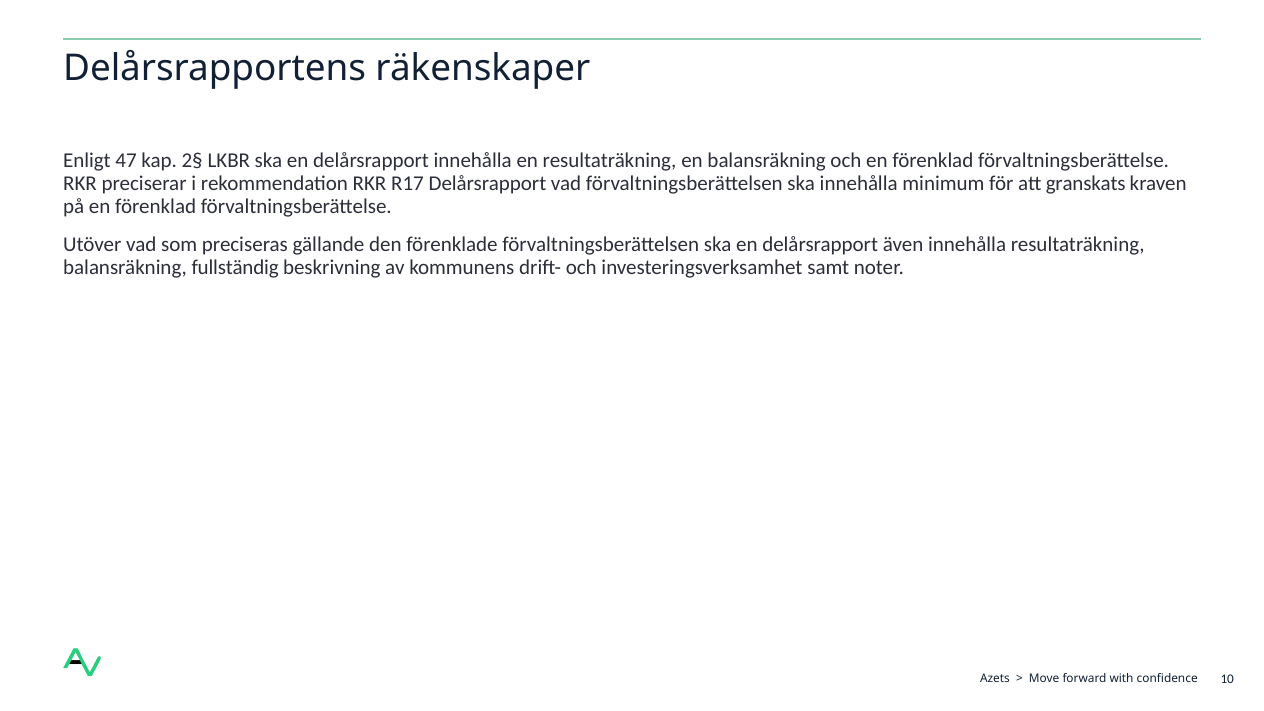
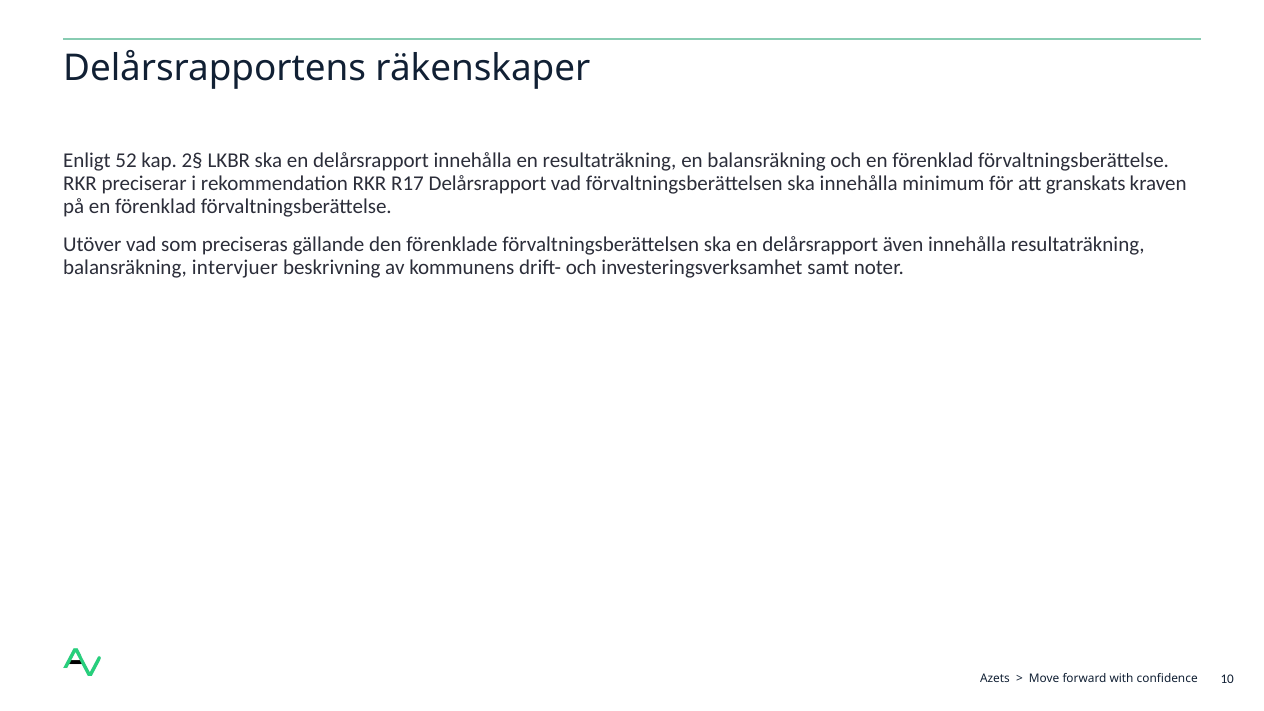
47: 47 -> 52 (126, 161)
fullständig: fullständig -> intervjuer (235, 268)
